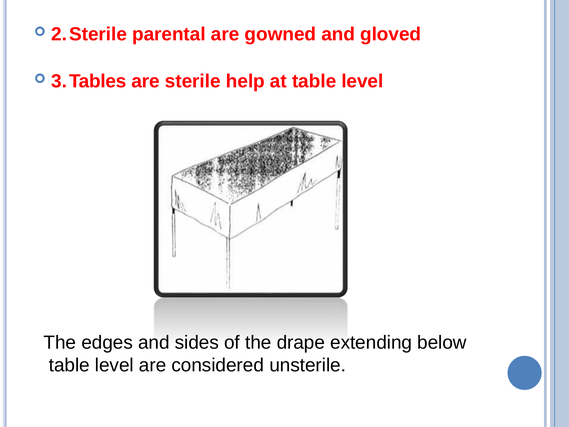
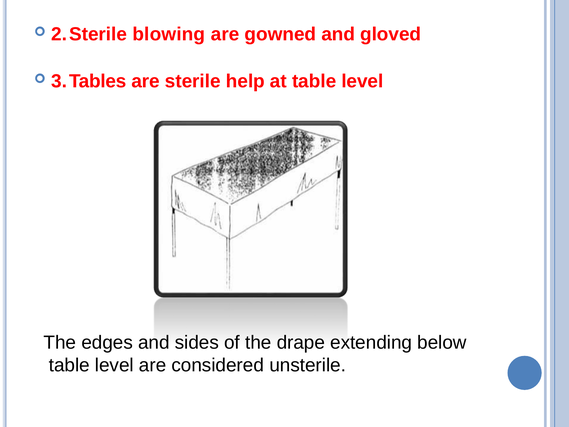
parental: parental -> blowing (169, 34)
